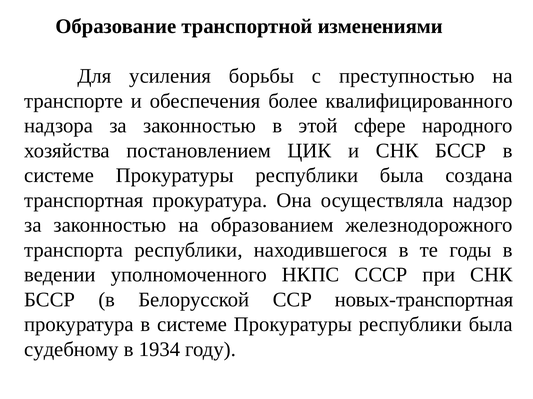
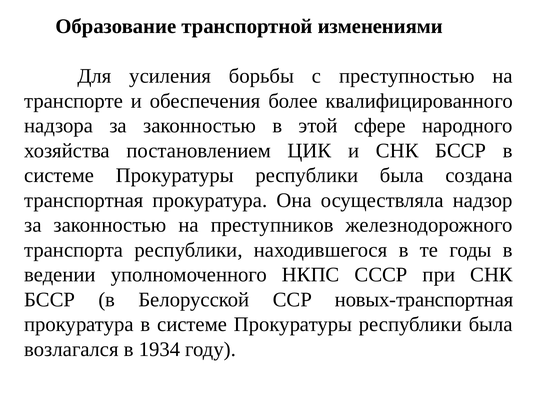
образованием: образованием -> преступников (272, 226)
судебному: судебному -> возлагался (71, 350)
